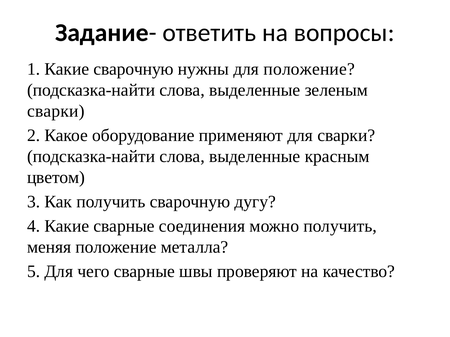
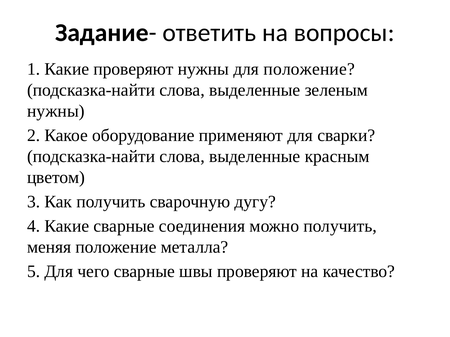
Какие сварочную: сварочную -> проверяют (134, 69)
сварки: сварки -> нужны (56, 111)
